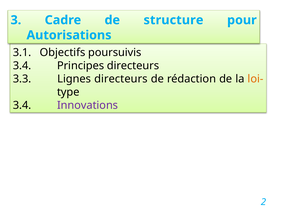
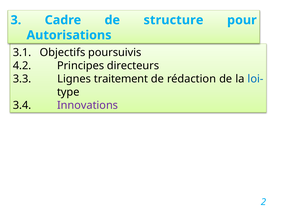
3.4: 3.4 -> 4.2 (22, 66)
Lignes directeurs: directeurs -> traitement (121, 79)
loi- colour: orange -> blue (256, 79)
